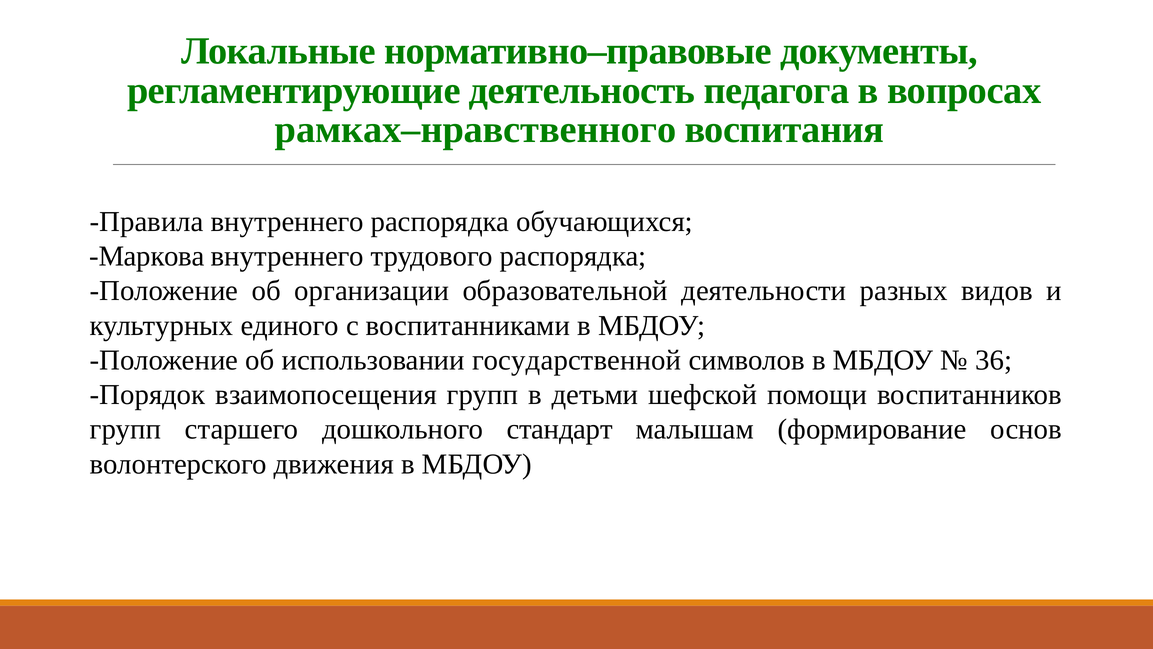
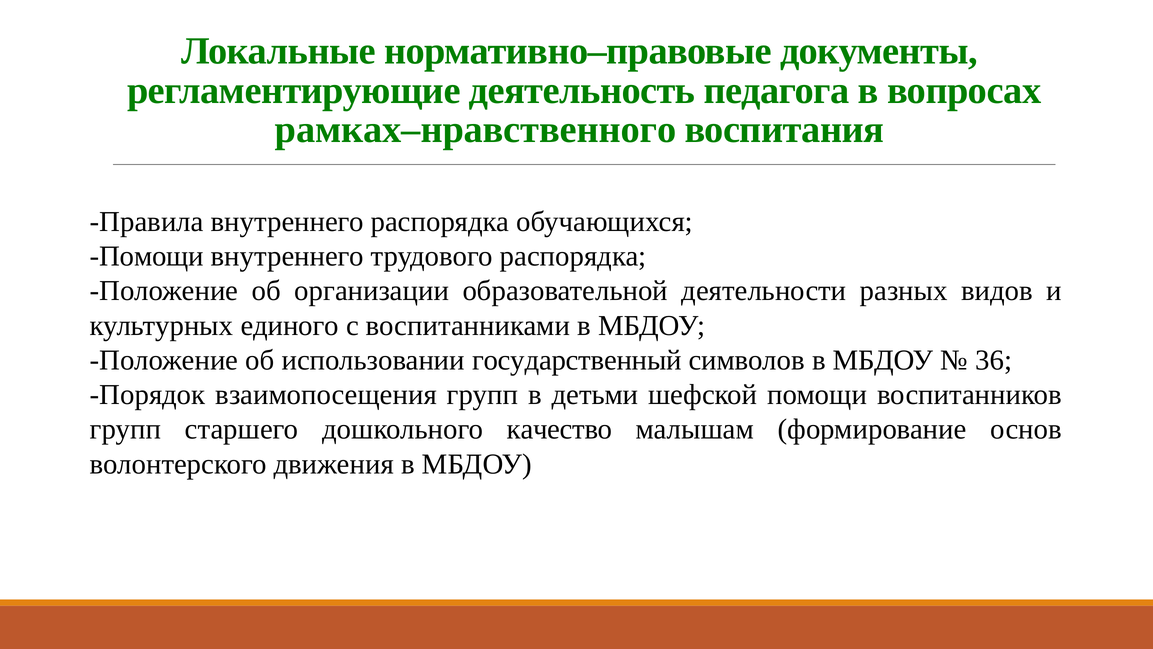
Маркова: Маркова -> Помощи (147, 256)
государственной: государственной -> государственный (577, 360)
стандарт: стандарт -> качество (560, 429)
